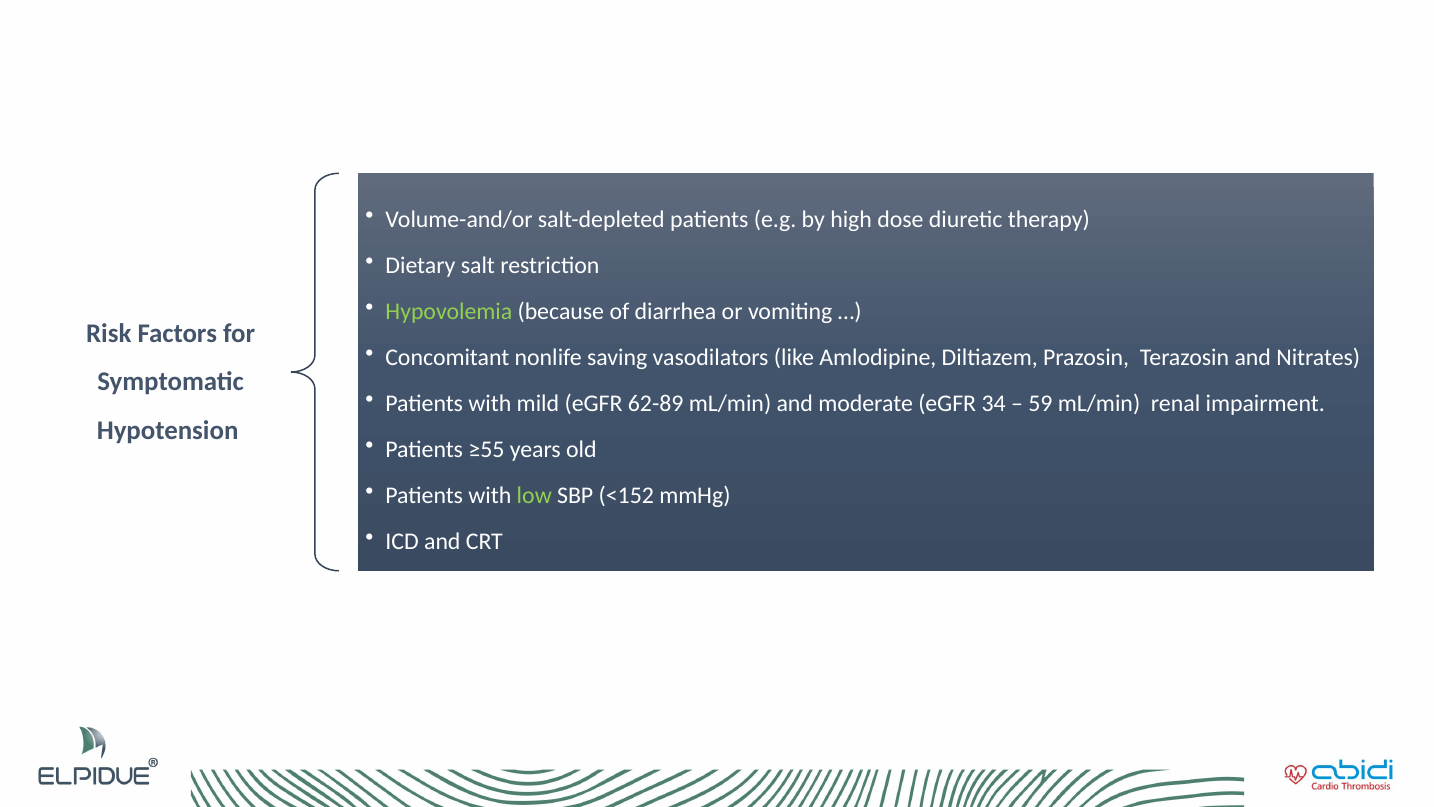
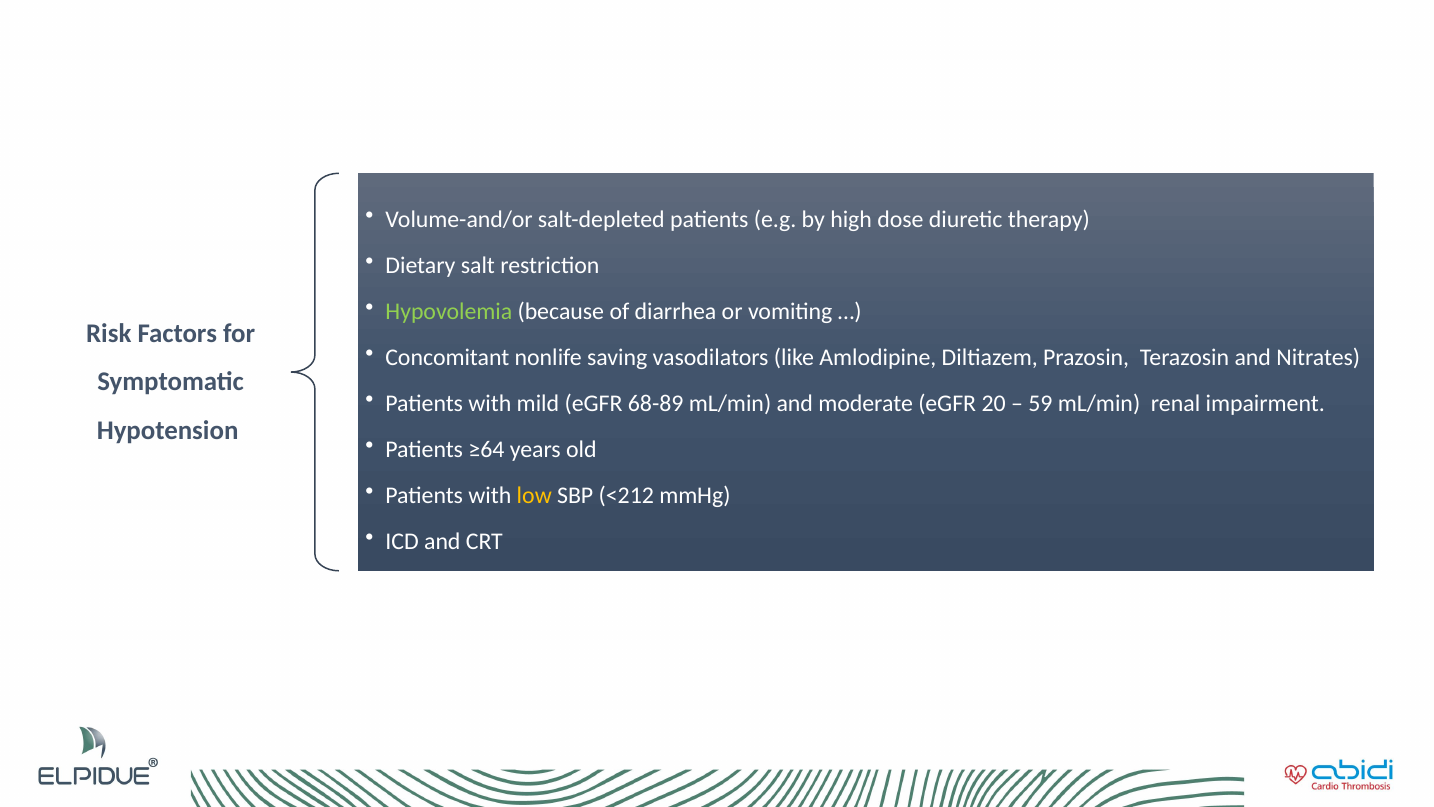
62-89: 62-89 -> 68-89 (656, 404)
34: 34 -> 20 (994, 404)
≥55: ≥55 -> ≥64 (486, 450)
low colour: light green -> yellow (534, 496)
<152: <152 -> <212 (626, 496)
